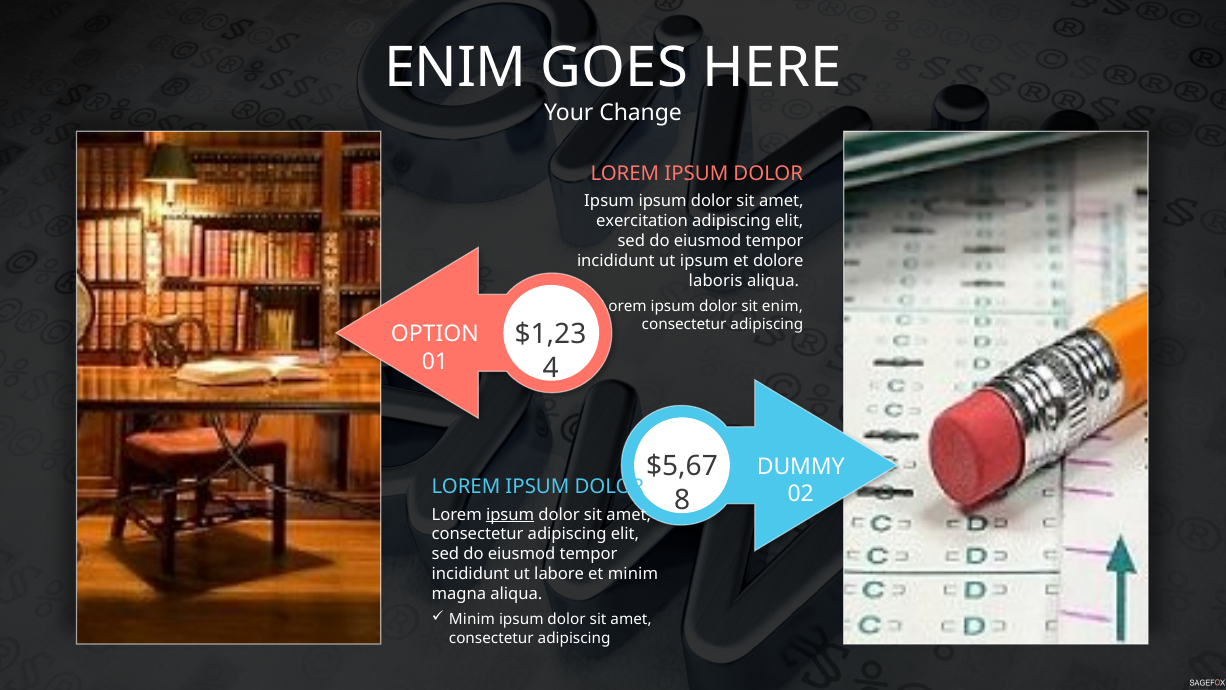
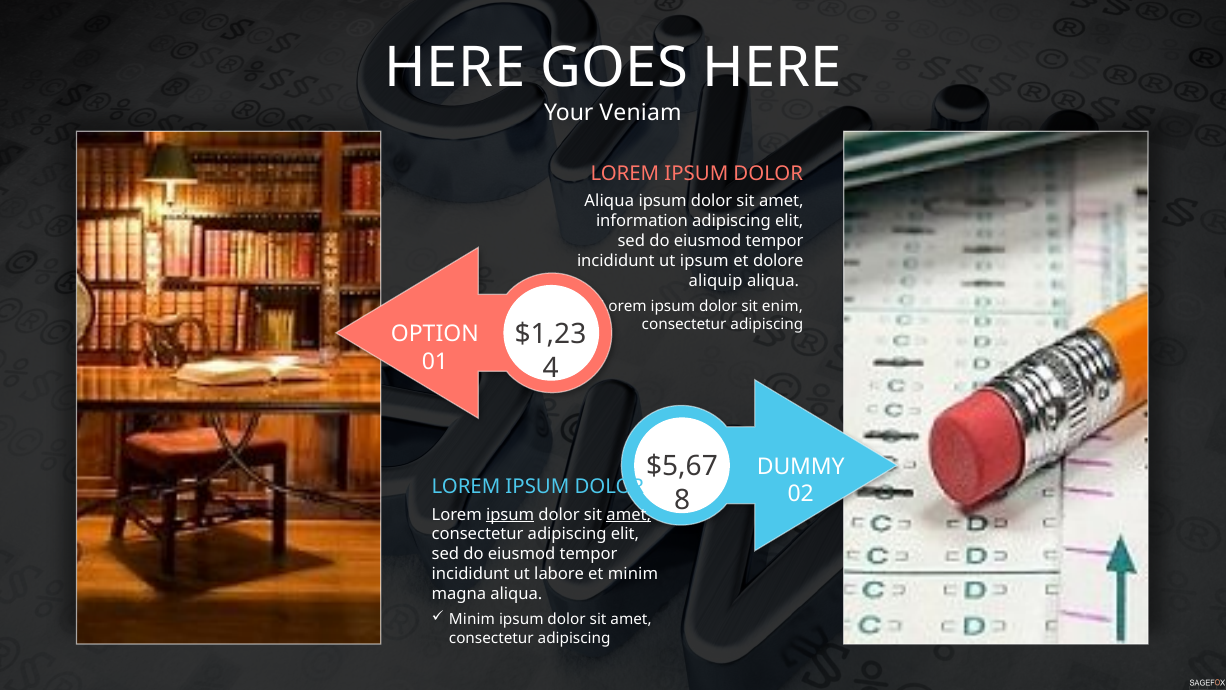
ENIM: ENIM -> HERE (455, 68)
Change: Change -> Veniam (640, 113)
Ipsum: Ipsum -> Aliqua (609, 201)
exercitation: exercitation -> information (642, 221)
laboris: laboris -> aliquip (716, 281)
amet underline: none -> present (629, 514)
